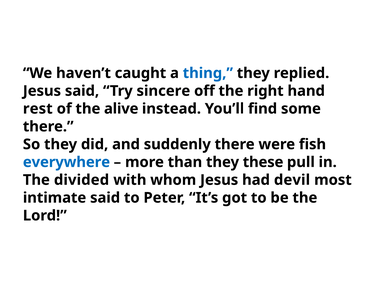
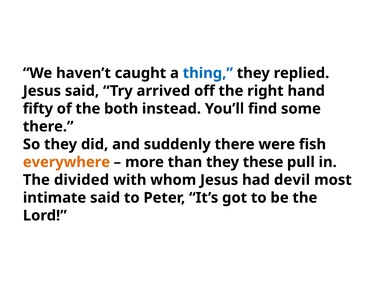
sincere: sincere -> arrived (163, 91)
rest: rest -> fifty (38, 109)
alive: alive -> both (121, 109)
everywhere colour: blue -> orange (66, 162)
